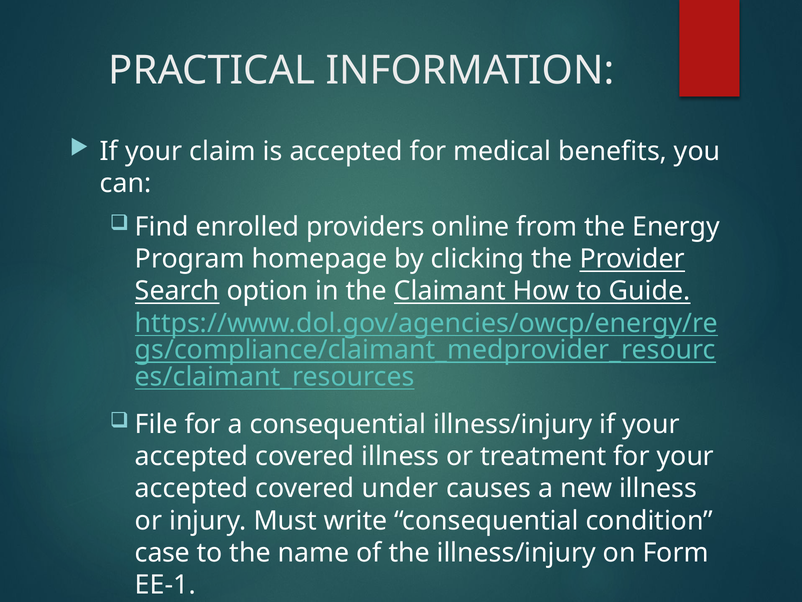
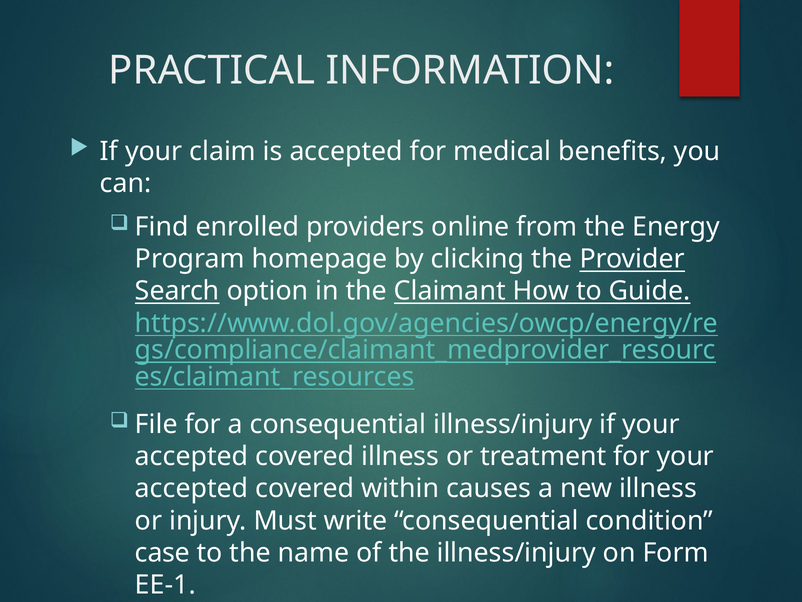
under: under -> within (400, 488)
